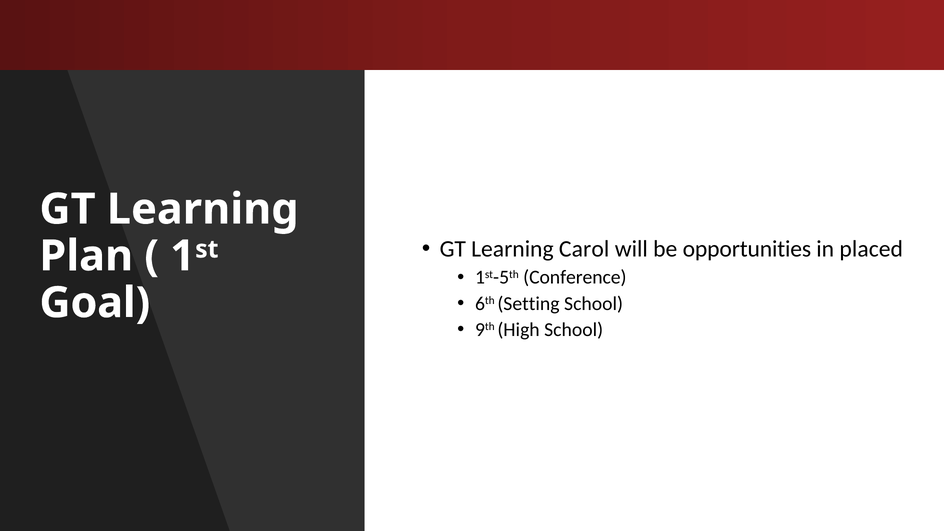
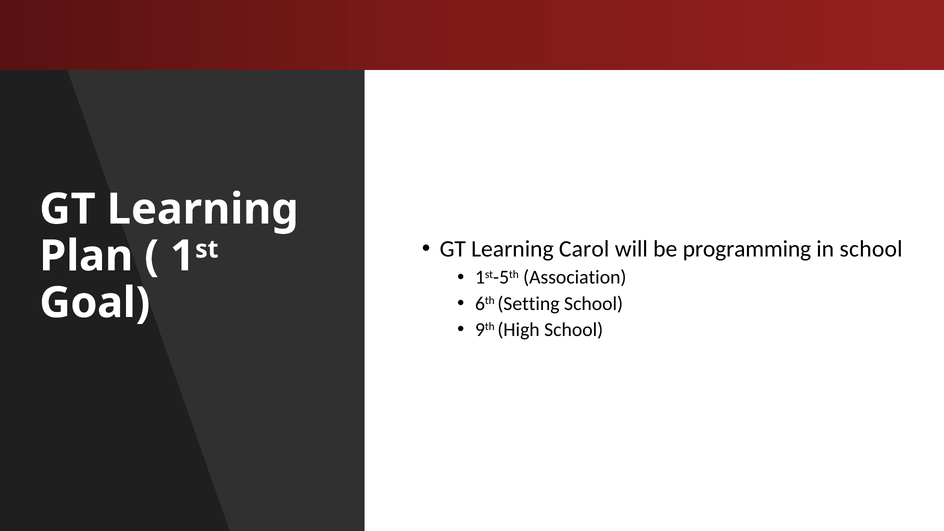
opportunities: opportunities -> programming (747, 249)
in placed: placed -> school (871, 249)
Conference: Conference -> Association (575, 277)
